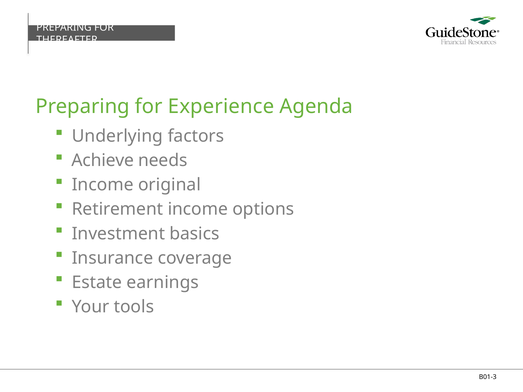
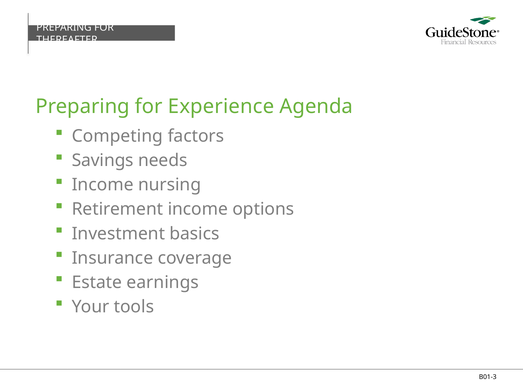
Underlying: Underlying -> Competing (117, 136)
Achieve: Achieve -> Savings (103, 161)
original: original -> nursing (170, 185)
